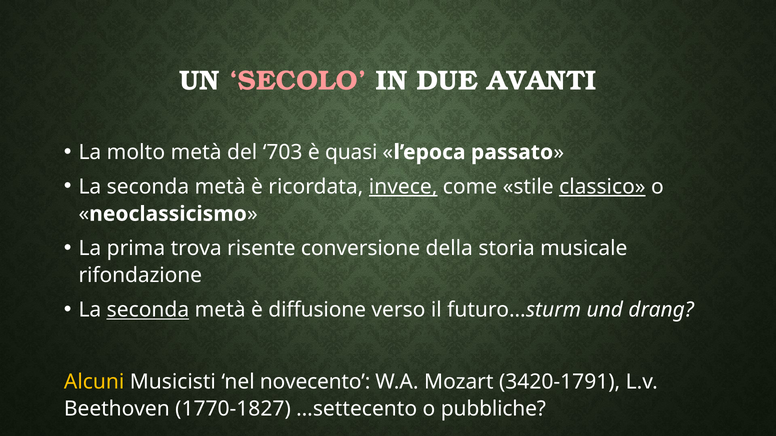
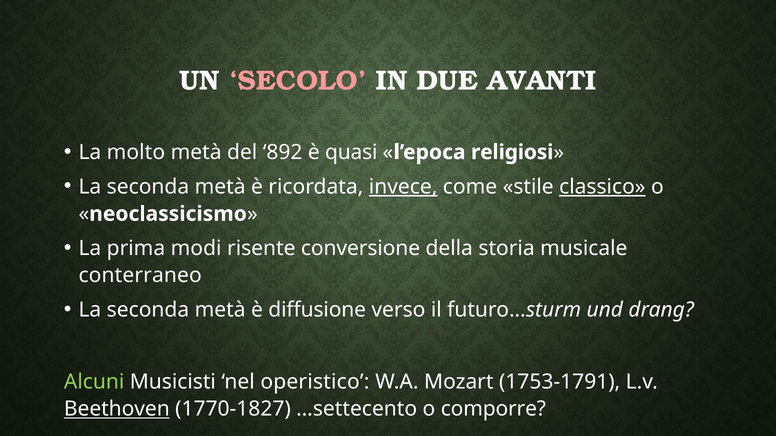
703: 703 -> 892 (283, 152)
passato: passato -> religiosi (512, 152)
trova: trova -> modi (196, 249)
rifondazione: rifondazione -> conterraneo (140, 276)
seconda underline: present -> none (148, 310)
Alcuni colour: yellow -> light green (94, 382)
novecento: novecento -> operistico (315, 382)
3420-1791: 3420-1791 -> 1753-1791 (560, 382)
Beethoven underline: none -> present (117, 410)
pubbliche: pubbliche -> comporre (493, 410)
